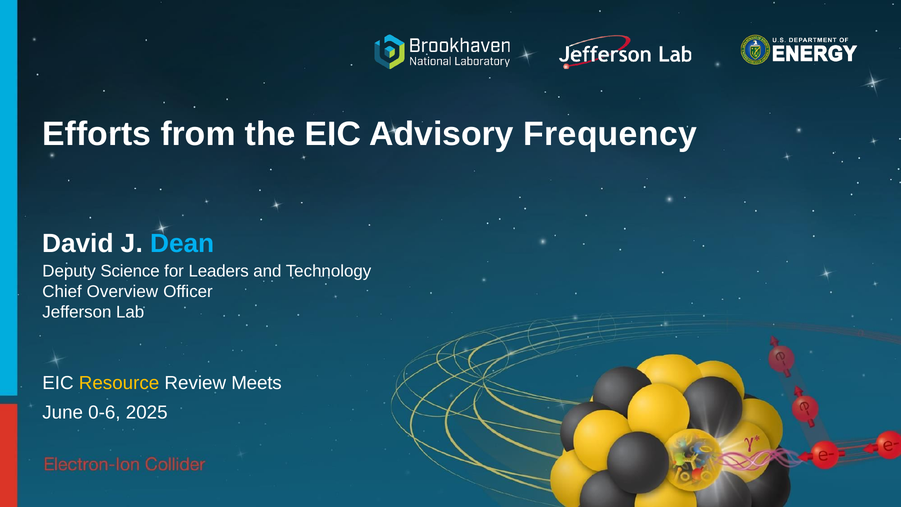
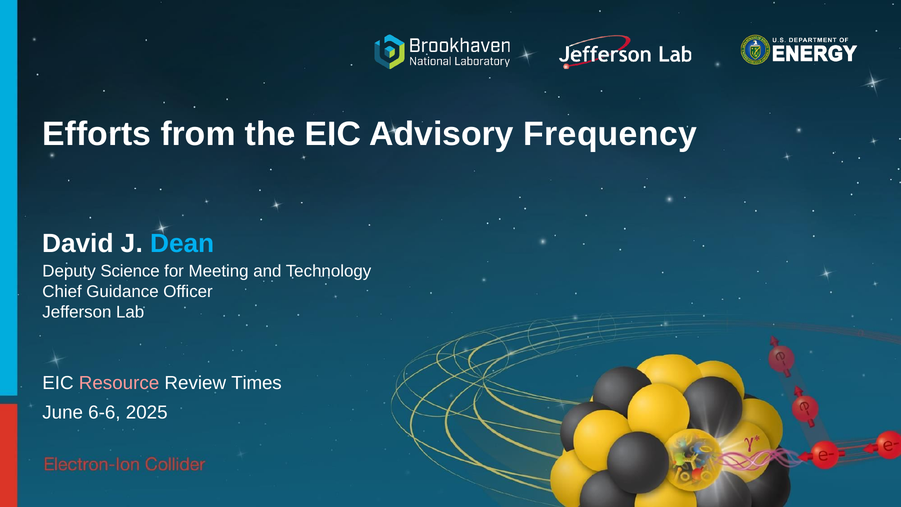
Leaders: Leaders -> Meeting (219, 271)
Overview: Overview -> Guidance (122, 292)
Resource colour: yellow -> pink (119, 383)
Meets: Meets -> Times (256, 383)
0-6: 0-6 -> 6-6 (104, 413)
